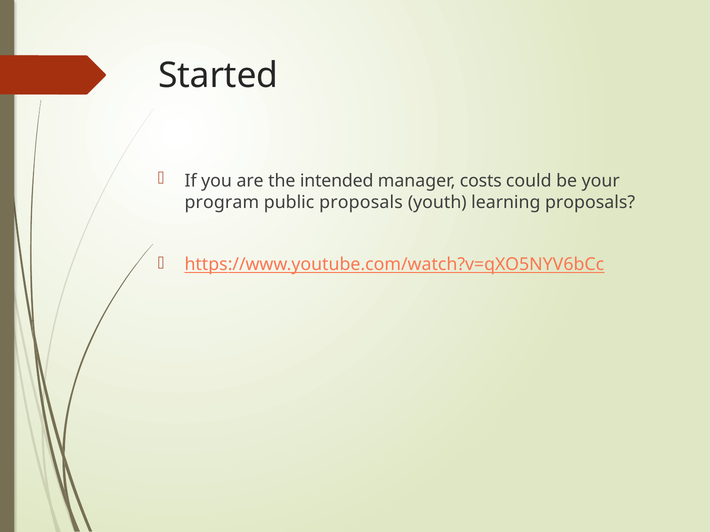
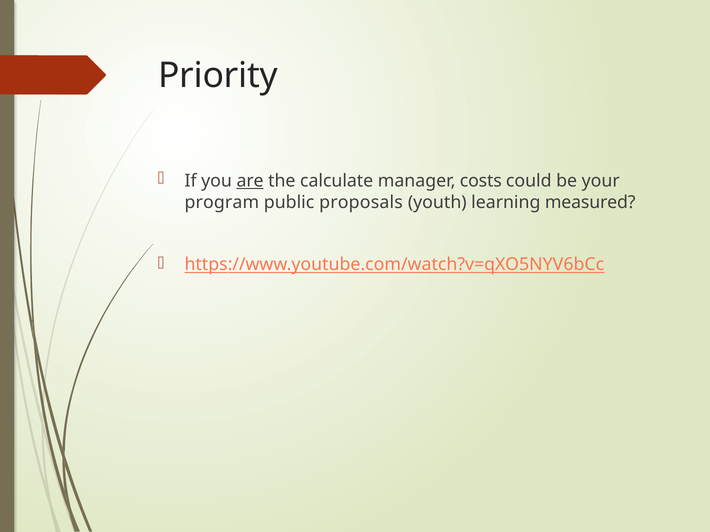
Started: Started -> Priority (218, 76)
are underline: none -> present (250, 181)
intended: intended -> calculate (337, 181)
learning proposals: proposals -> measured (590, 202)
